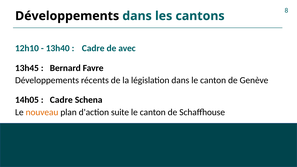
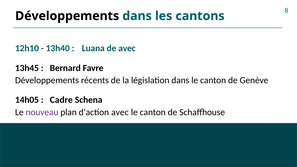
Cadre: Cadre -> Luana (93, 48)
nouveau colour: orange -> purple (42, 112)
d'action suite: suite -> avec (120, 112)
